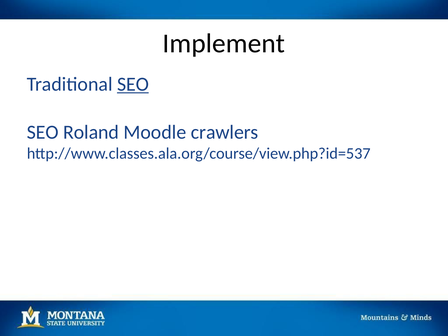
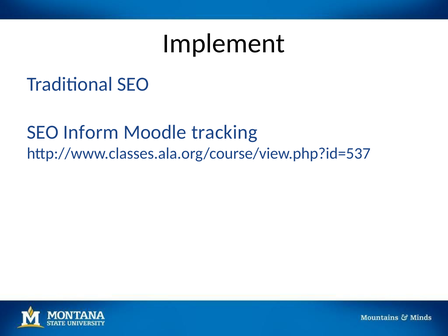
SEO underline: present -> none (133, 84)
Roland: Roland -> Inform (91, 132)
crawlers: crawlers -> tracking (225, 132)
